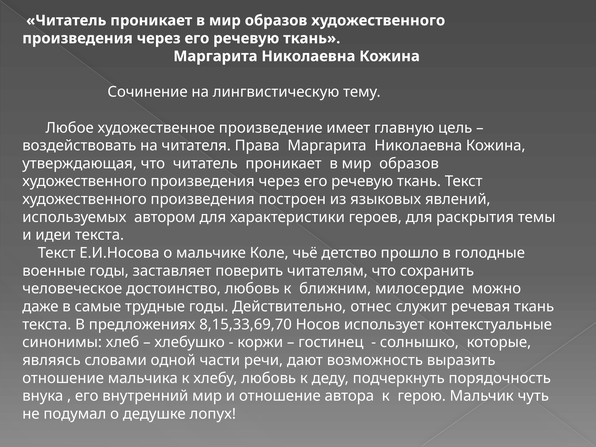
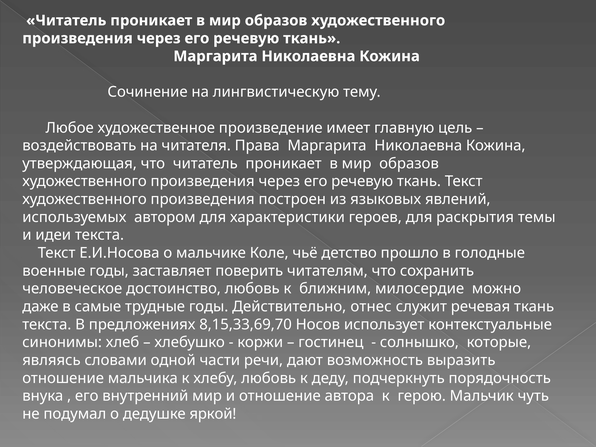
лопух: лопух -> яркой (213, 414)
